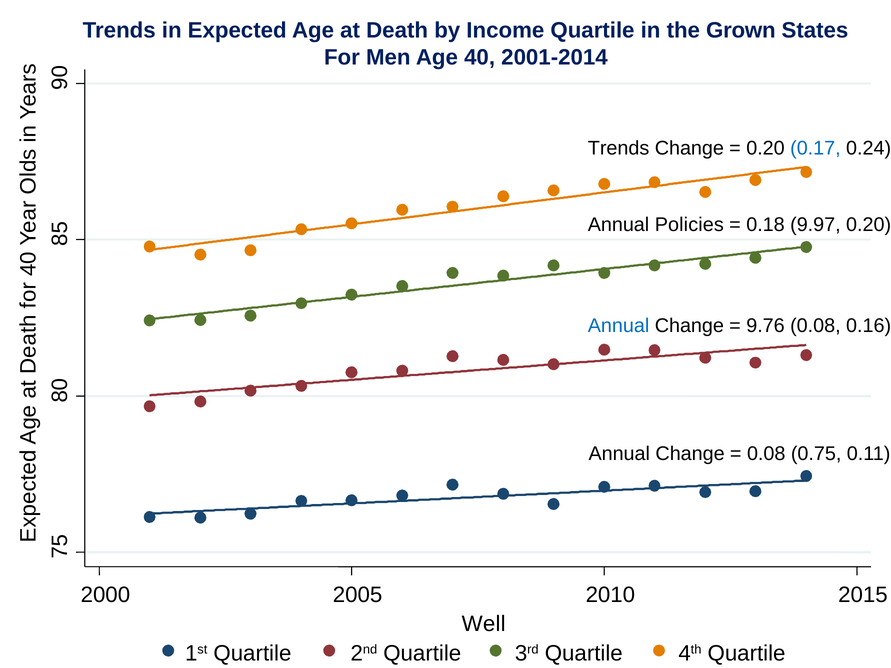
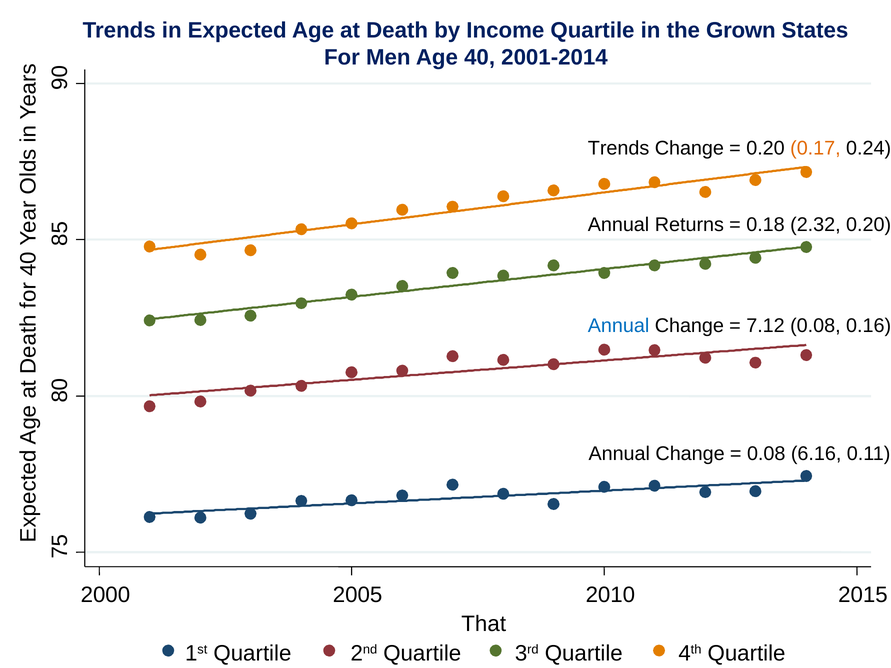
0.17 colour: blue -> orange (815, 148)
Policies: Policies -> Returns (689, 225)
9.97: 9.97 -> 2.32 (815, 225)
9.76: 9.76 -> 7.12 (766, 326)
0.75: 0.75 -> 6.16 (816, 454)
Well: Well -> That (484, 624)
